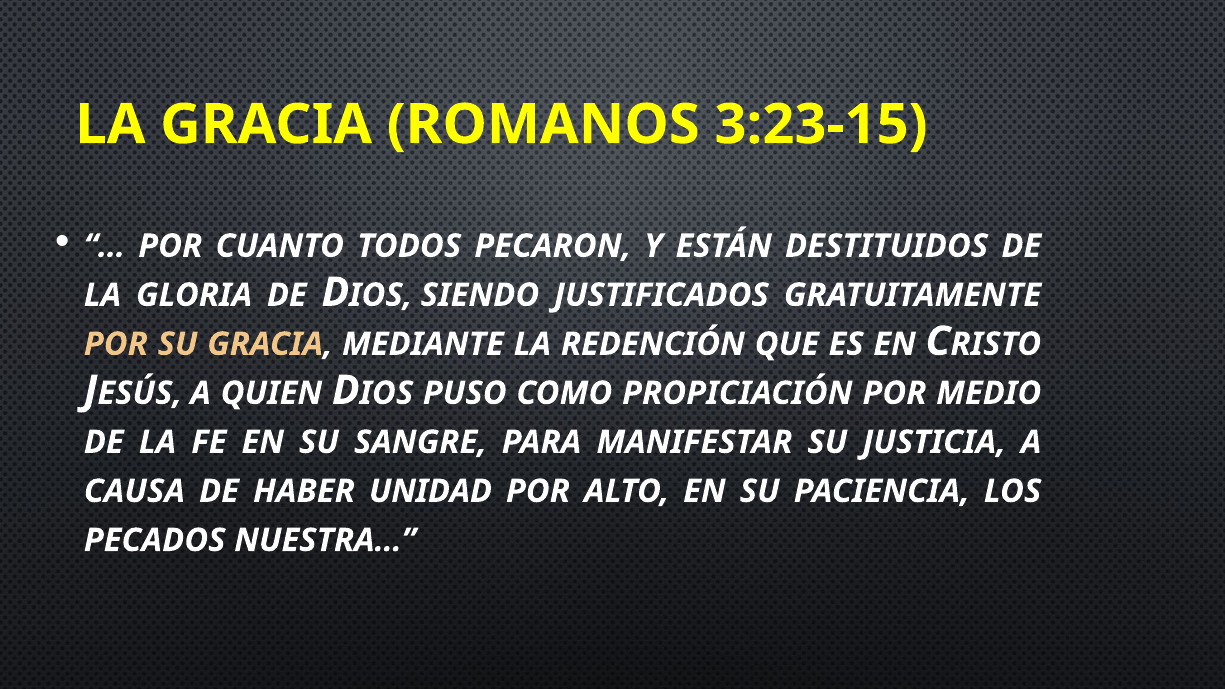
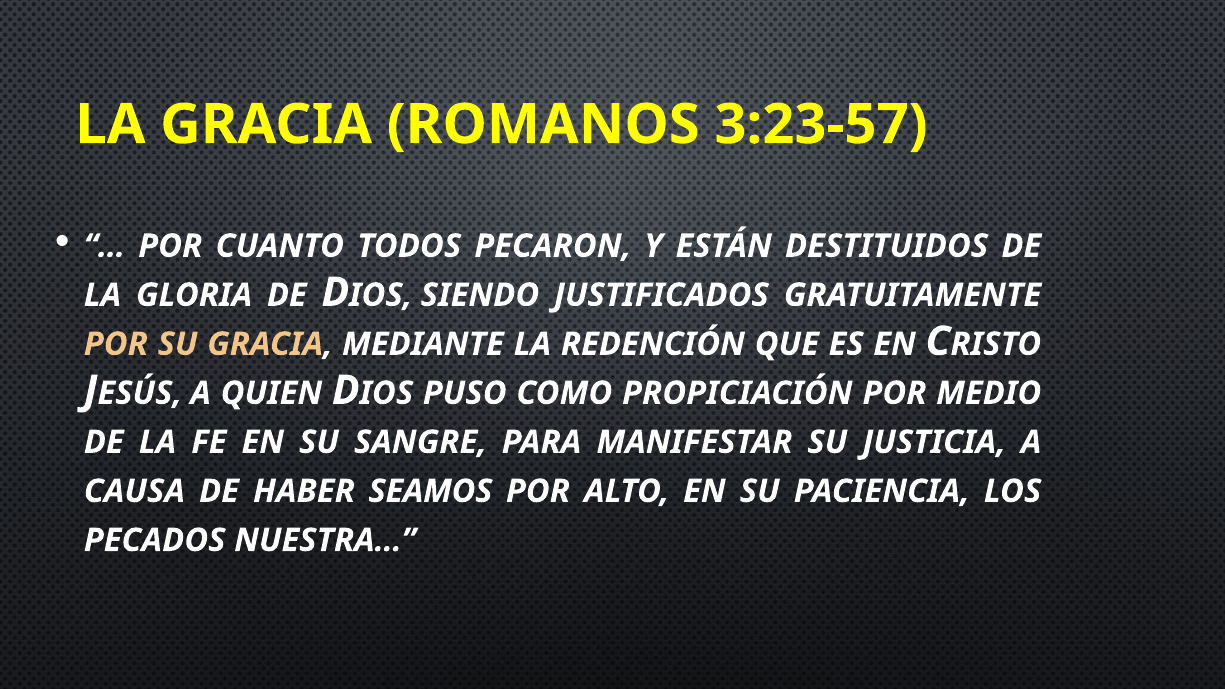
3:23-15: 3:23-15 -> 3:23-57 (821, 125)
UNIDAD: UNIDAD -> SEAMOS (430, 491)
